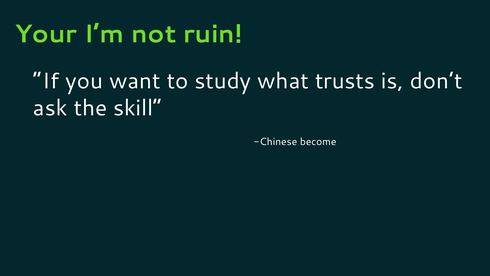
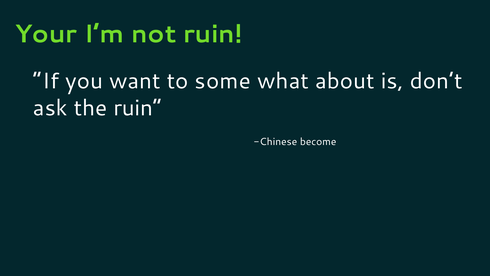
study: study -> some (223, 81)
trusts: trusts -> about (345, 81)
the skill: skill -> ruin (138, 108)
